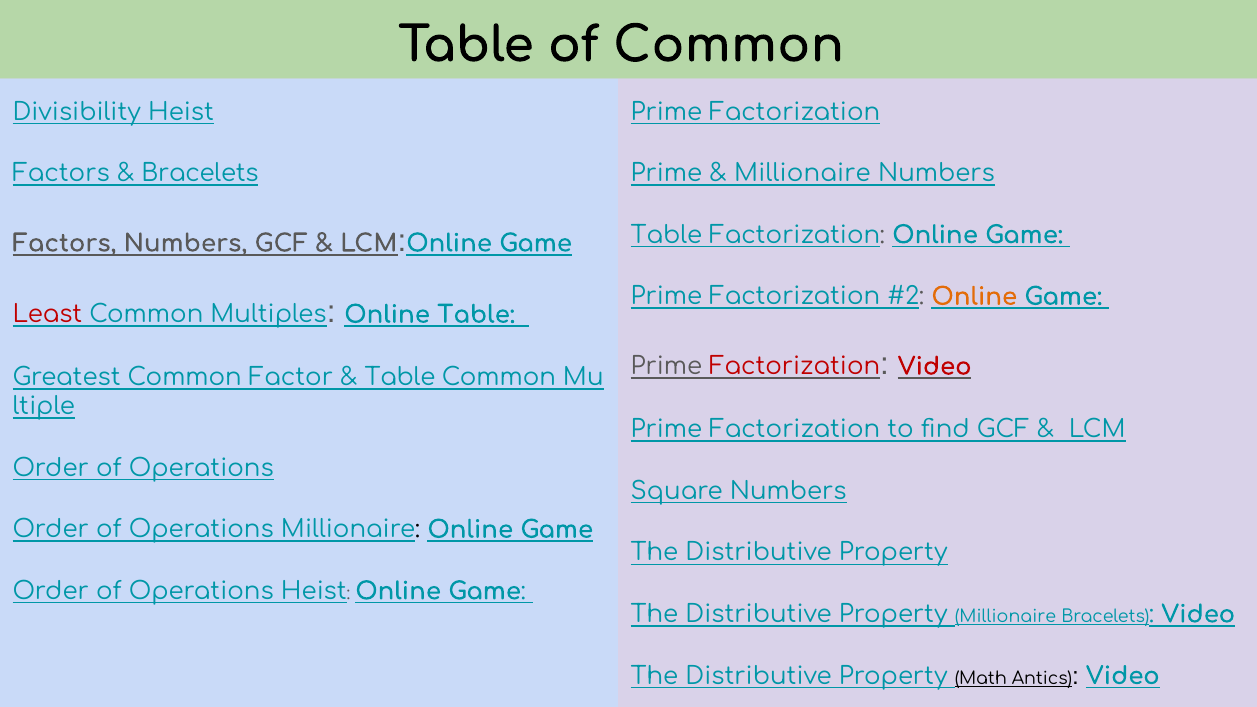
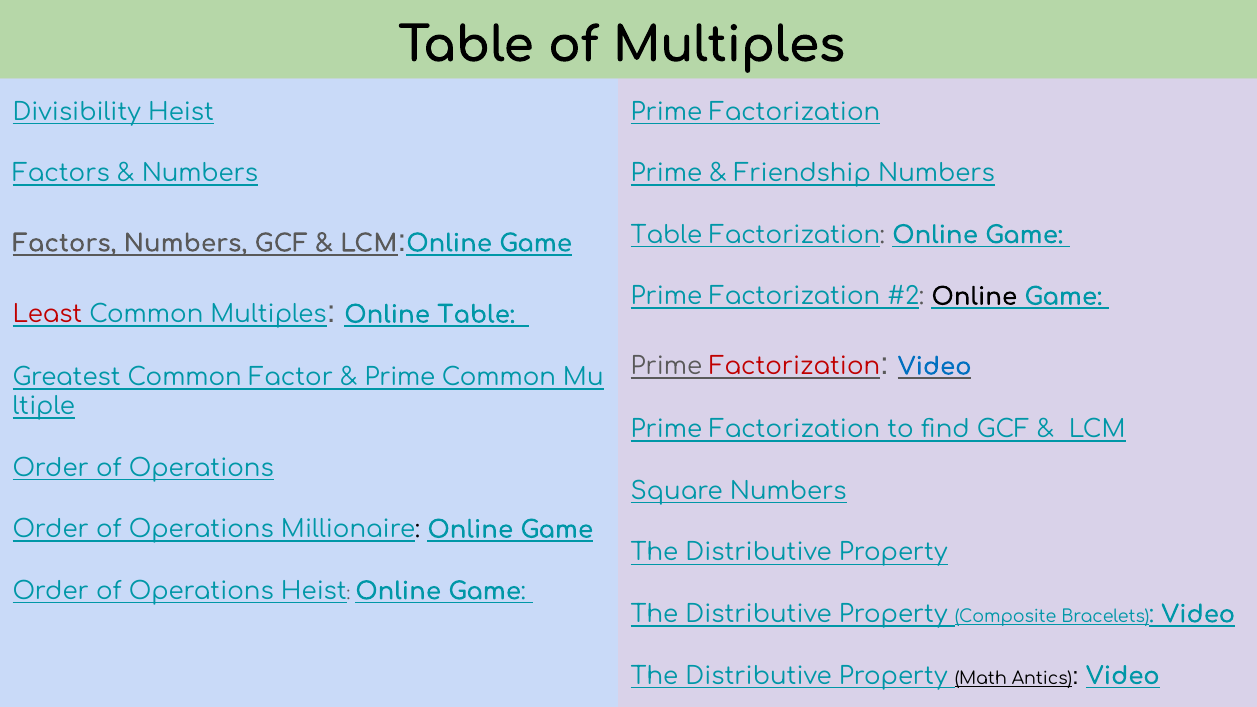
of Common: Common -> Multiples (729, 45)
Bracelets: Bracelets -> Numbers (200, 174)
Millionaire: Millionaire -> Friendship (803, 174)
Online colour: orange -> black (974, 297)
Video colour: red -> blue (935, 367)
Table: Table -> Prime (400, 378)
Property Millionaire: Millionaire -> Composite (1006, 617)
